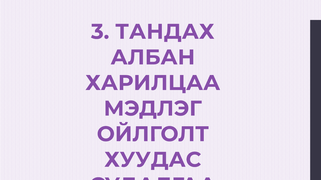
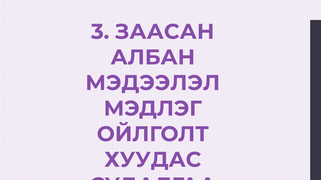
ТАНДАХ: ТАНДАХ -> ЗААСАН (165, 32)
ХАРИЛЦАА: ХАРИЛЦАА -> МЭДЭЭЛЭЛ (153, 83)
